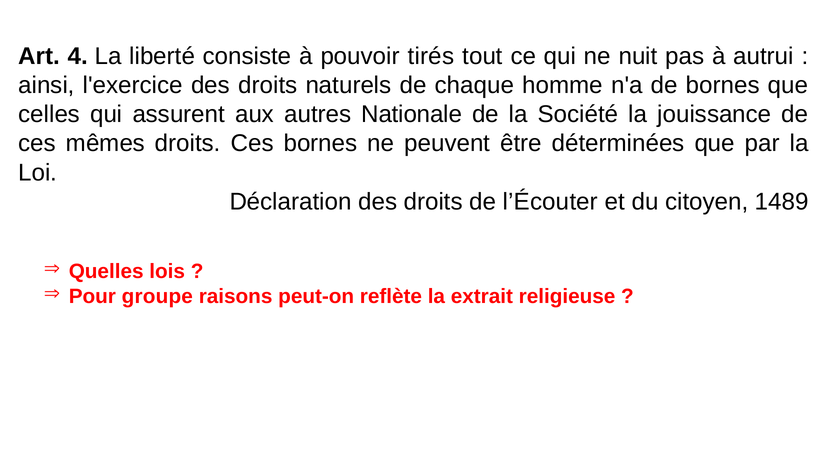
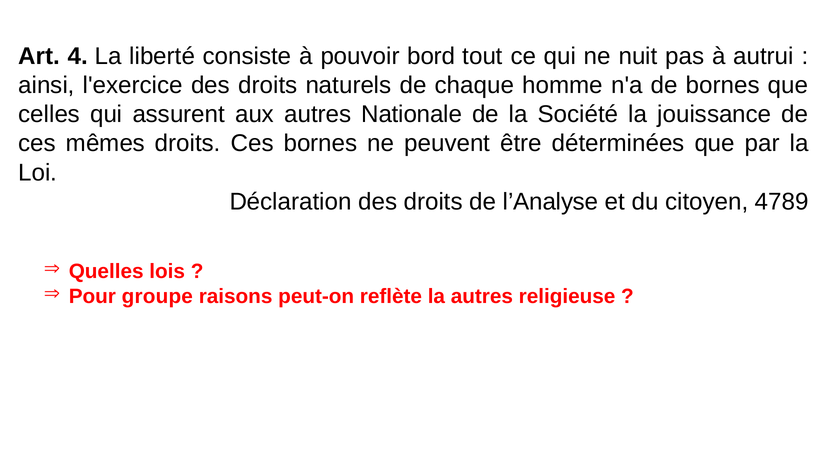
tirés: tirés -> bord (431, 57)
l’Écouter: l’Écouter -> l’Analyse (551, 202)
1489: 1489 -> 4789 (782, 202)
la extrait: extrait -> autres (482, 296)
